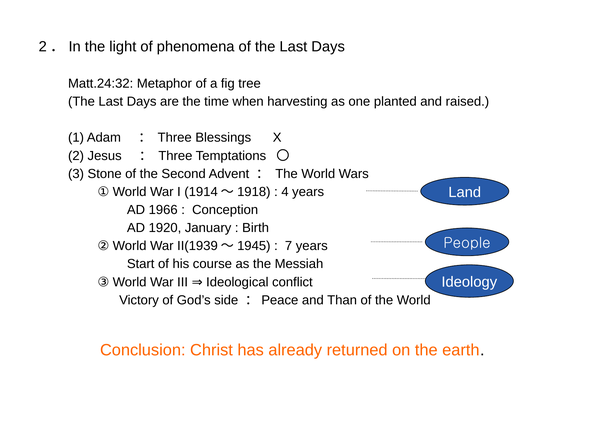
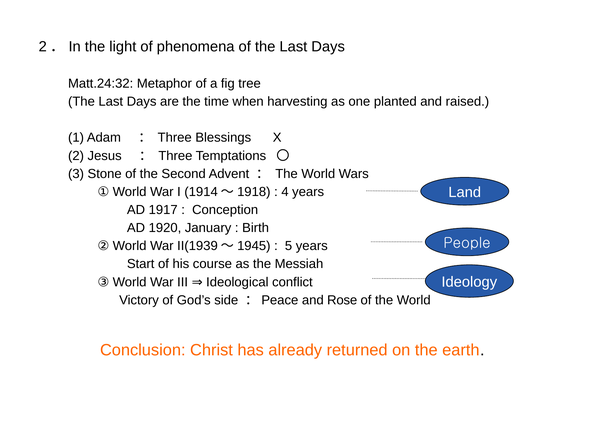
1966: 1966 -> 1917 (163, 210)
7: 7 -> 5 (289, 246)
Than: Than -> Rose (342, 300)
